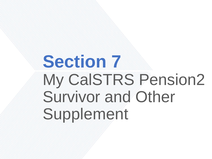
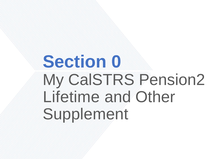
7: 7 -> 0 (116, 62)
Survivor: Survivor -> Lifetime (71, 97)
